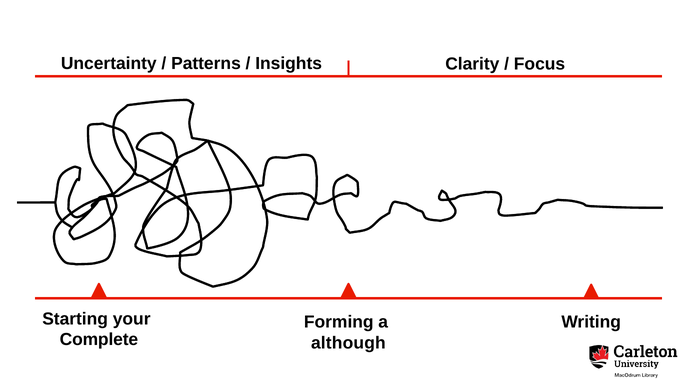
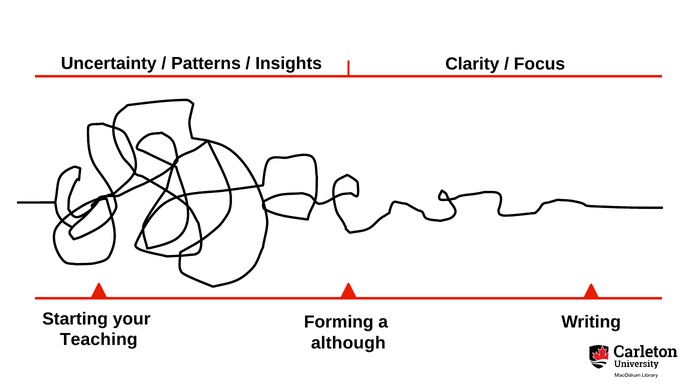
Complete: Complete -> Teaching (99, 340)
